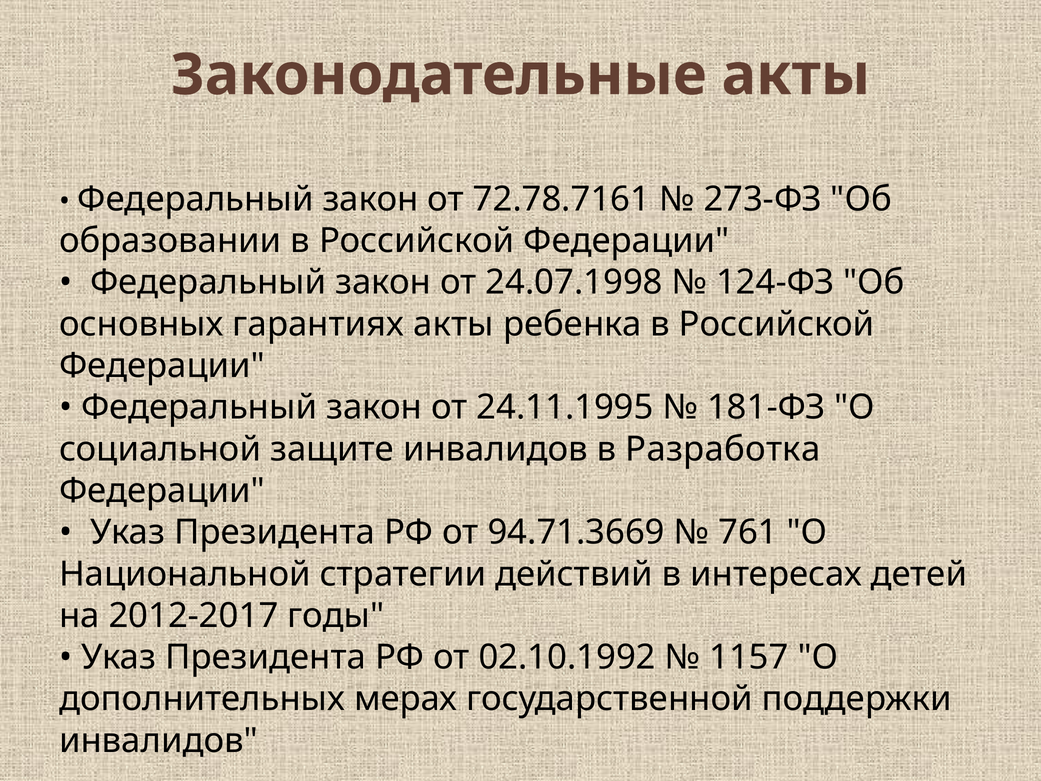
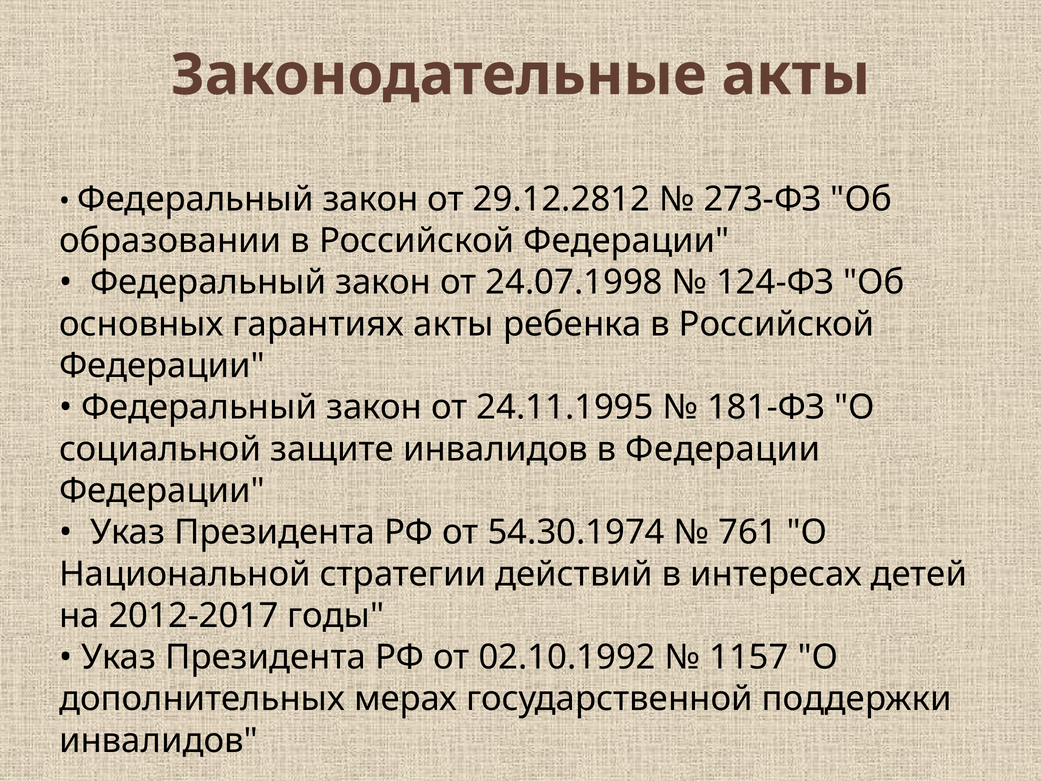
72.78.7161: 72.78.7161 -> 29.12.2812 (561, 199)
в Разработка: Разработка -> Федерации (723, 449)
94.71.3669: 94.71.3669 -> 54.30.1974 (576, 532)
